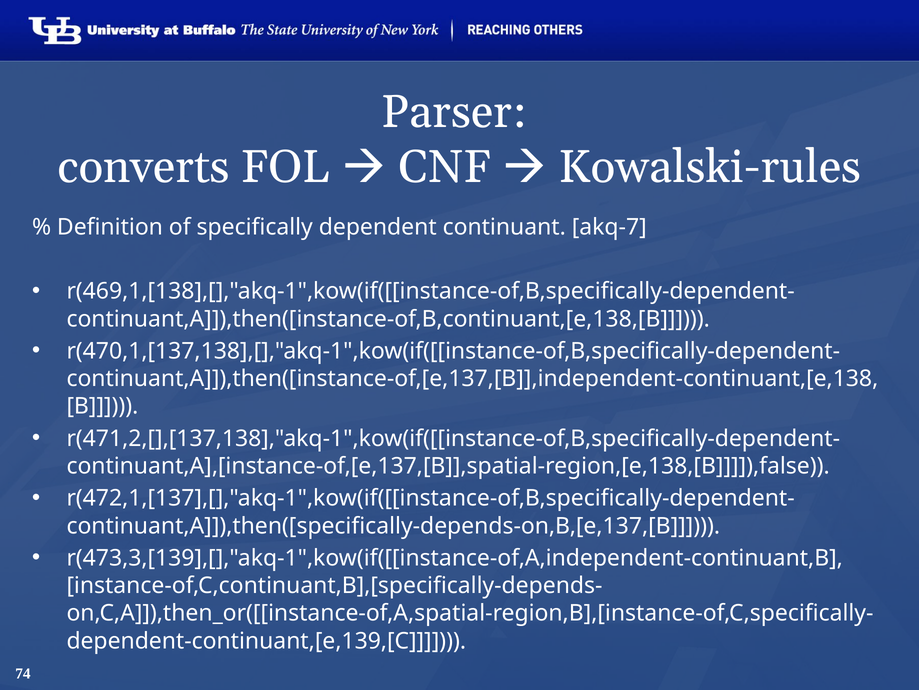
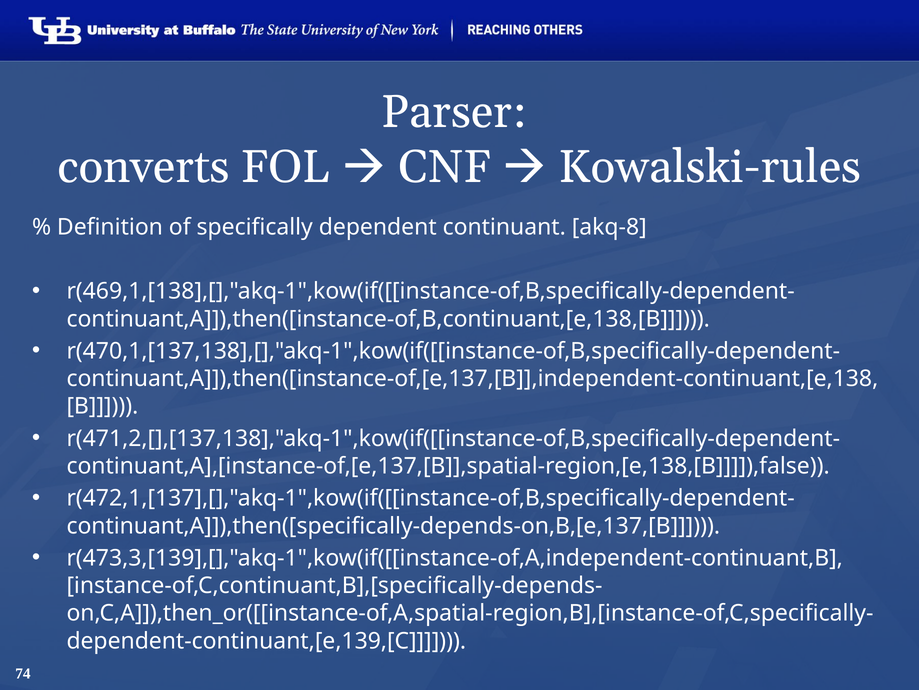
akq-7: akq-7 -> akq-8 (609, 227)
